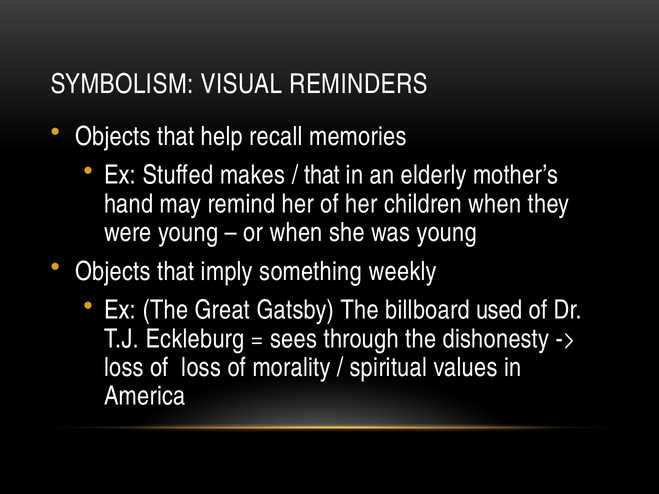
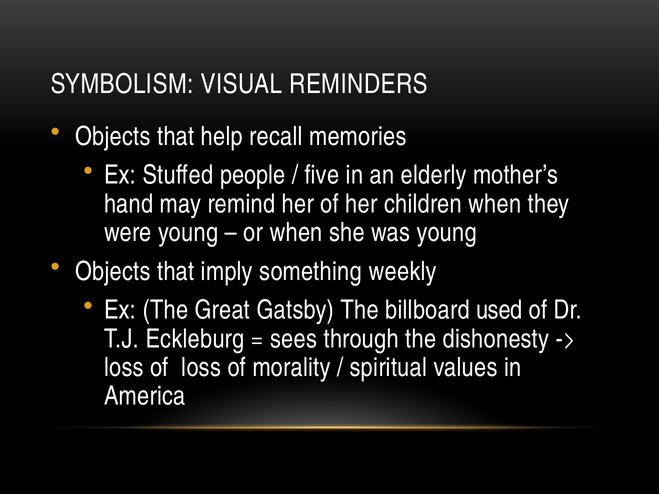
makes: makes -> people (253, 175)
that: that -> five (322, 175)
